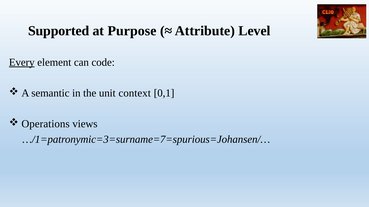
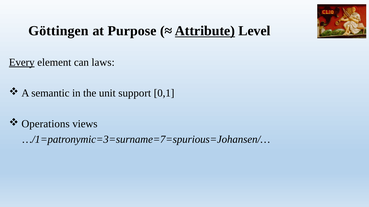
Supported: Supported -> Göttingen (59, 31)
Attribute underline: none -> present (205, 31)
code: code -> laws (103, 62)
context: context -> support (135, 93)
